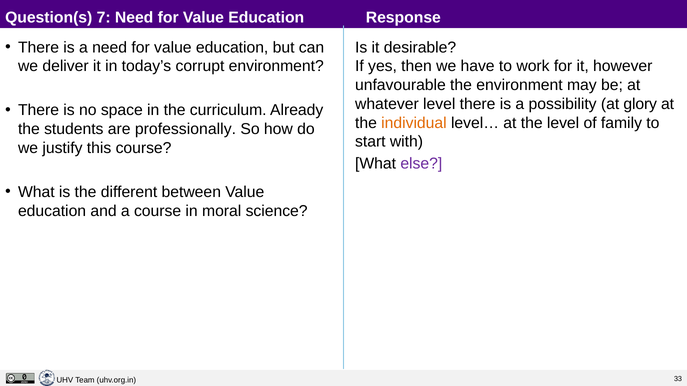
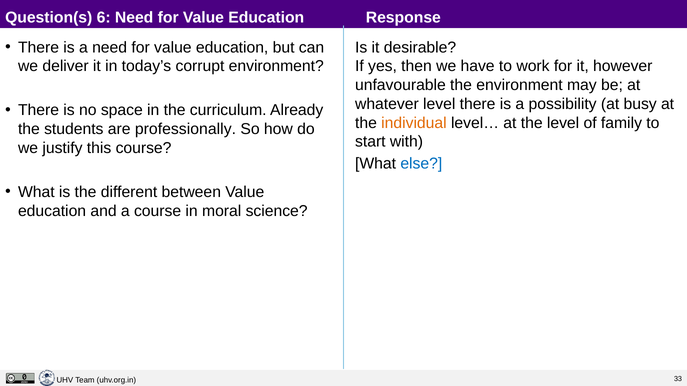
7: 7 -> 6 (104, 17)
glory: glory -> busy (640, 104)
else colour: purple -> blue (421, 164)
